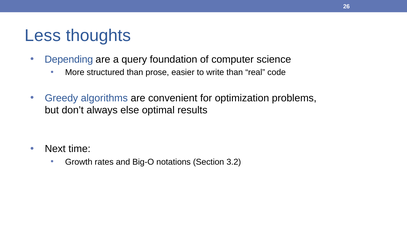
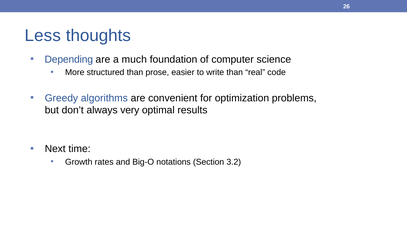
query: query -> much (134, 59)
else: else -> very (130, 110)
